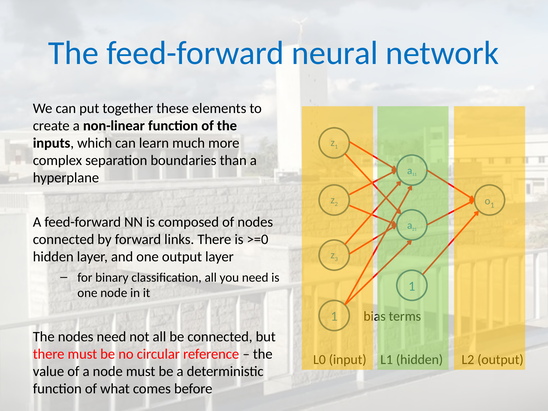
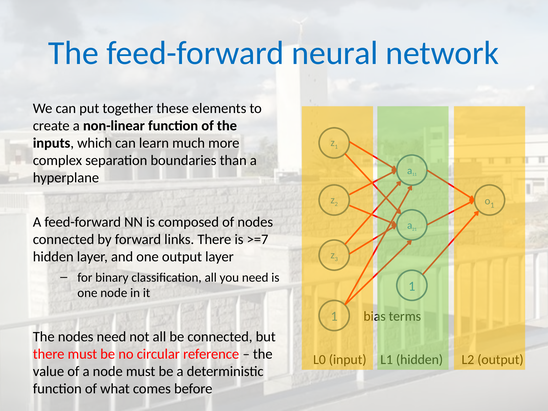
>=0: >=0 -> >=7 (258, 240)
